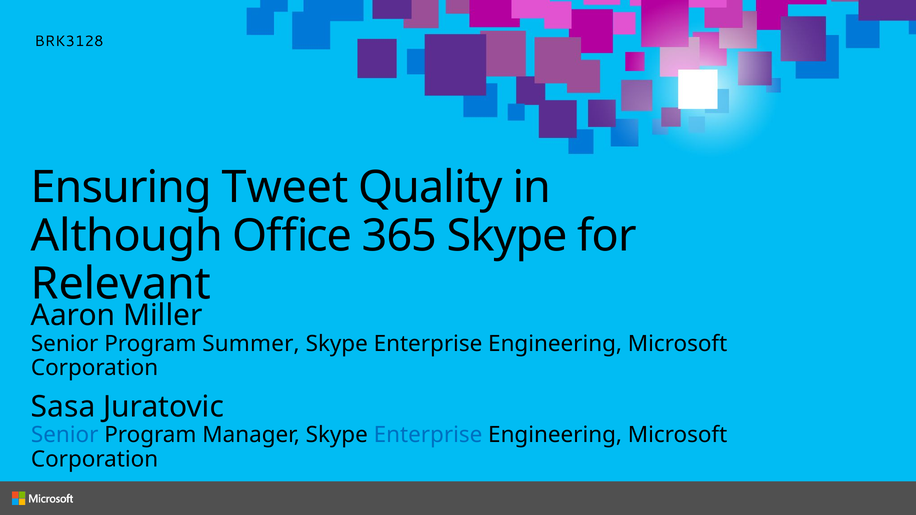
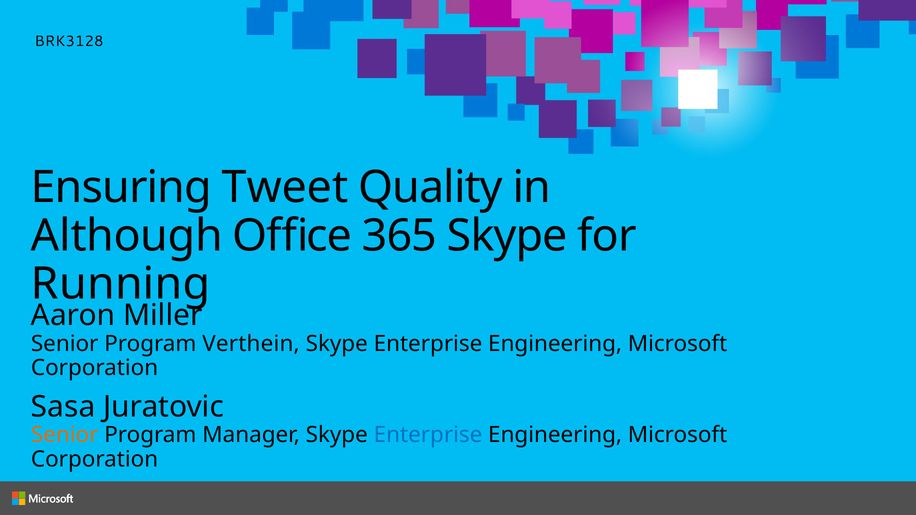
Relevant: Relevant -> Running (121, 284)
Summer: Summer -> Verthein (251, 344)
Senior colour: blue -> orange (65, 435)
